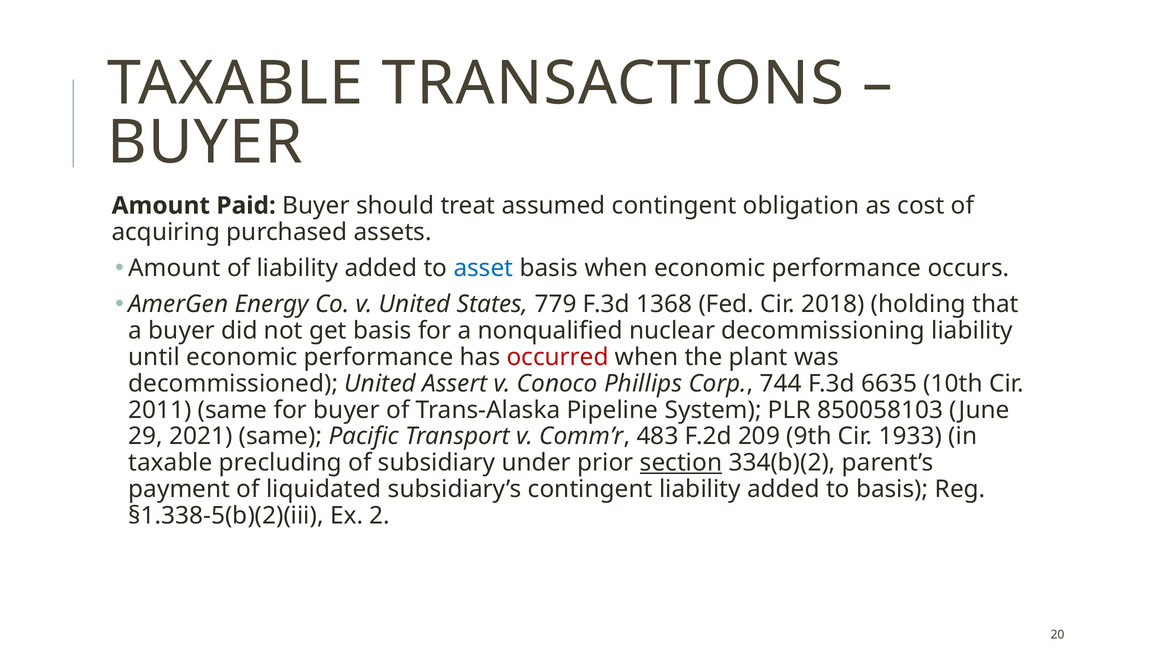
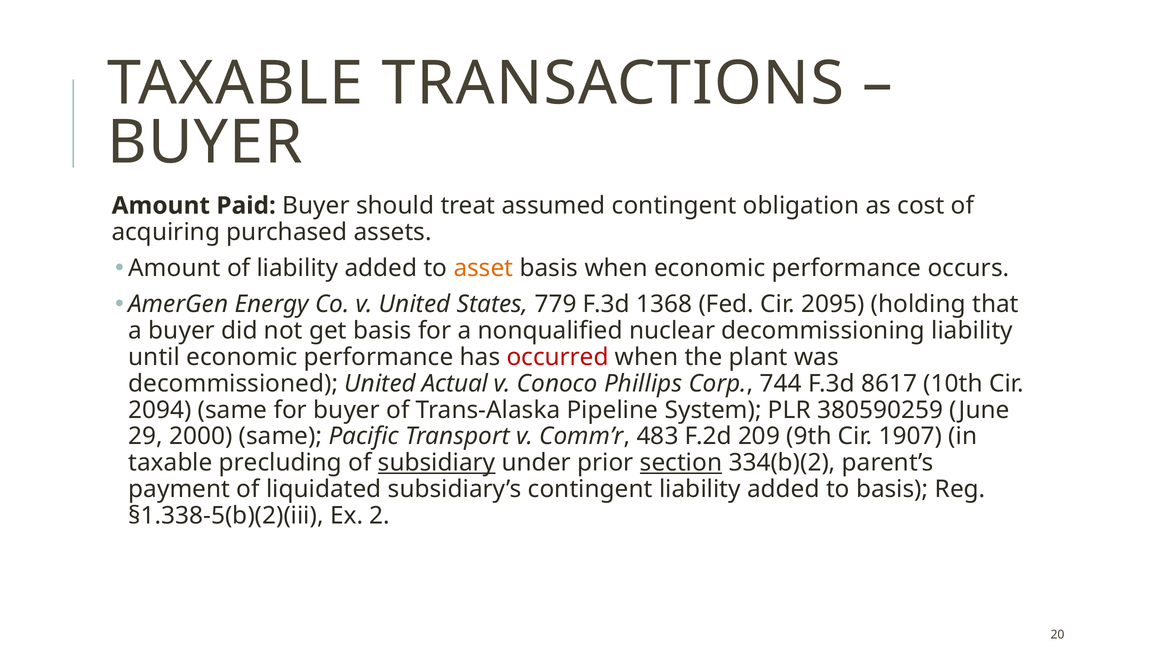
asset colour: blue -> orange (483, 268)
2018: 2018 -> 2095 (833, 305)
Assert: Assert -> Actual (455, 384)
6635: 6635 -> 8617 (889, 384)
2011: 2011 -> 2094 (160, 410)
850058103: 850058103 -> 380590259 (880, 410)
2021: 2021 -> 2000 (201, 437)
1933: 1933 -> 1907 (910, 437)
subsidiary underline: none -> present (437, 463)
